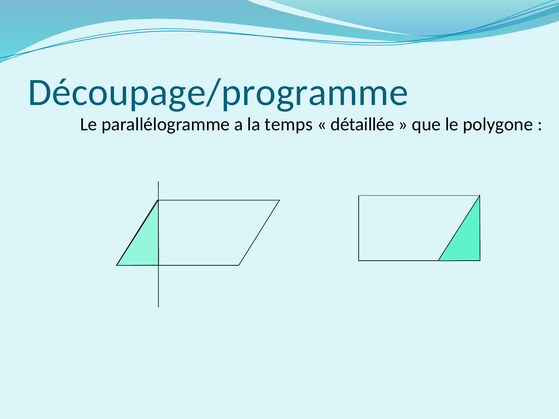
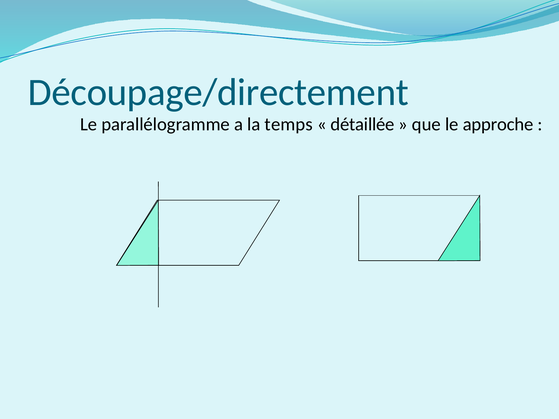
Découpage/programme: Découpage/programme -> Découpage/directement (218, 92)
polygone: polygone -> approche (498, 125)
